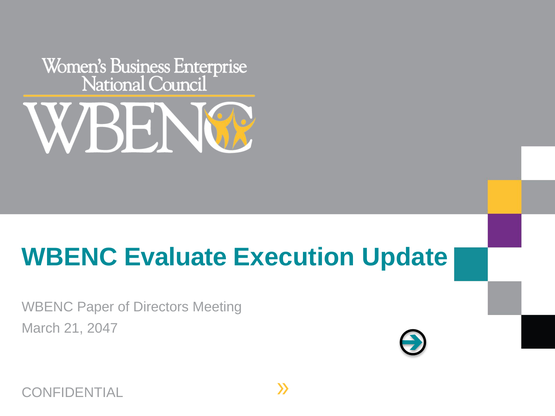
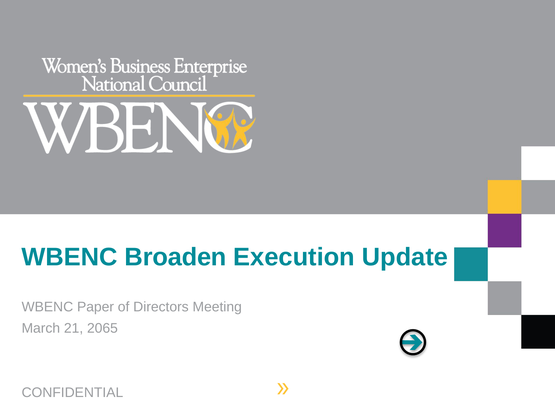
Evaluate: Evaluate -> Broaden (176, 257)
2047: 2047 -> 2065 (102, 328)
